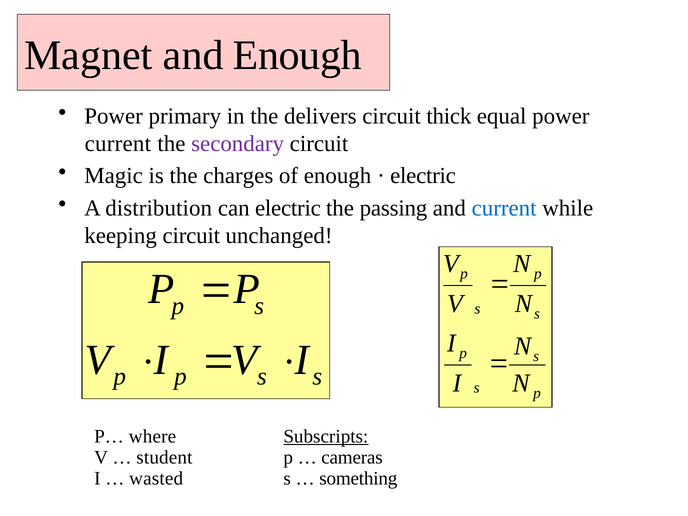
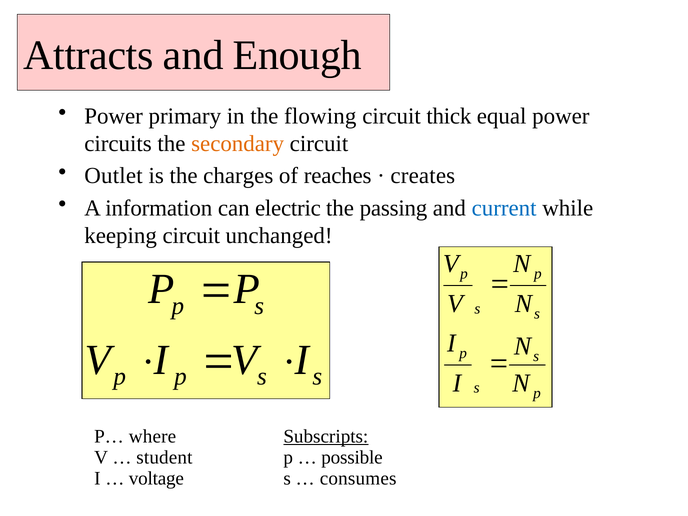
Magnet: Magnet -> Attracts (88, 55)
delivers: delivers -> flowing (320, 116)
current: current -> circuits (118, 144)
secondary colour: purple -> orange (238, 144)
Magic: Magic -> Outlet (113, 176)
of enough: enough -> reaches (338, 176)
electric: electric -> creates (423, 176)
distribution: distribution -> information (159, 208)
cameras: cameras -> possible (352, 457)
wasted: wasted -> voltage (156, 478)
something: something -> consumes (358, 478)
